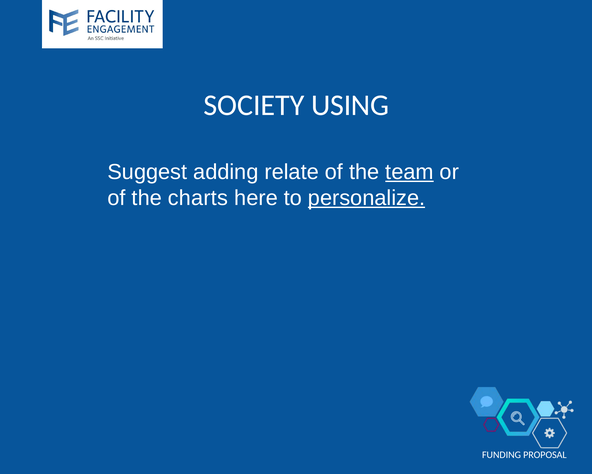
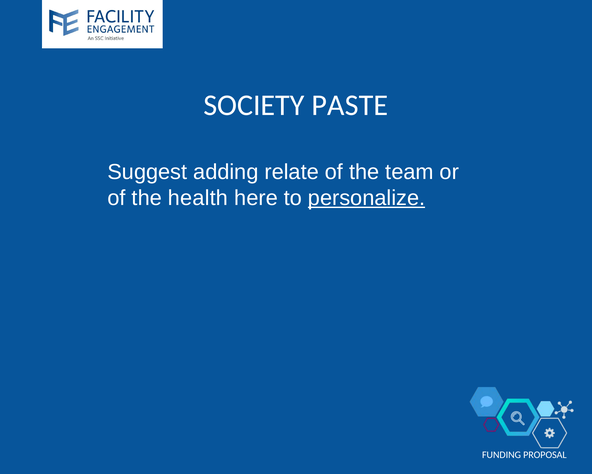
USING: USING -> PASTE (350, 105)
team underline: present -> none (409, 172)
charts: charts -> health (198, 198)
